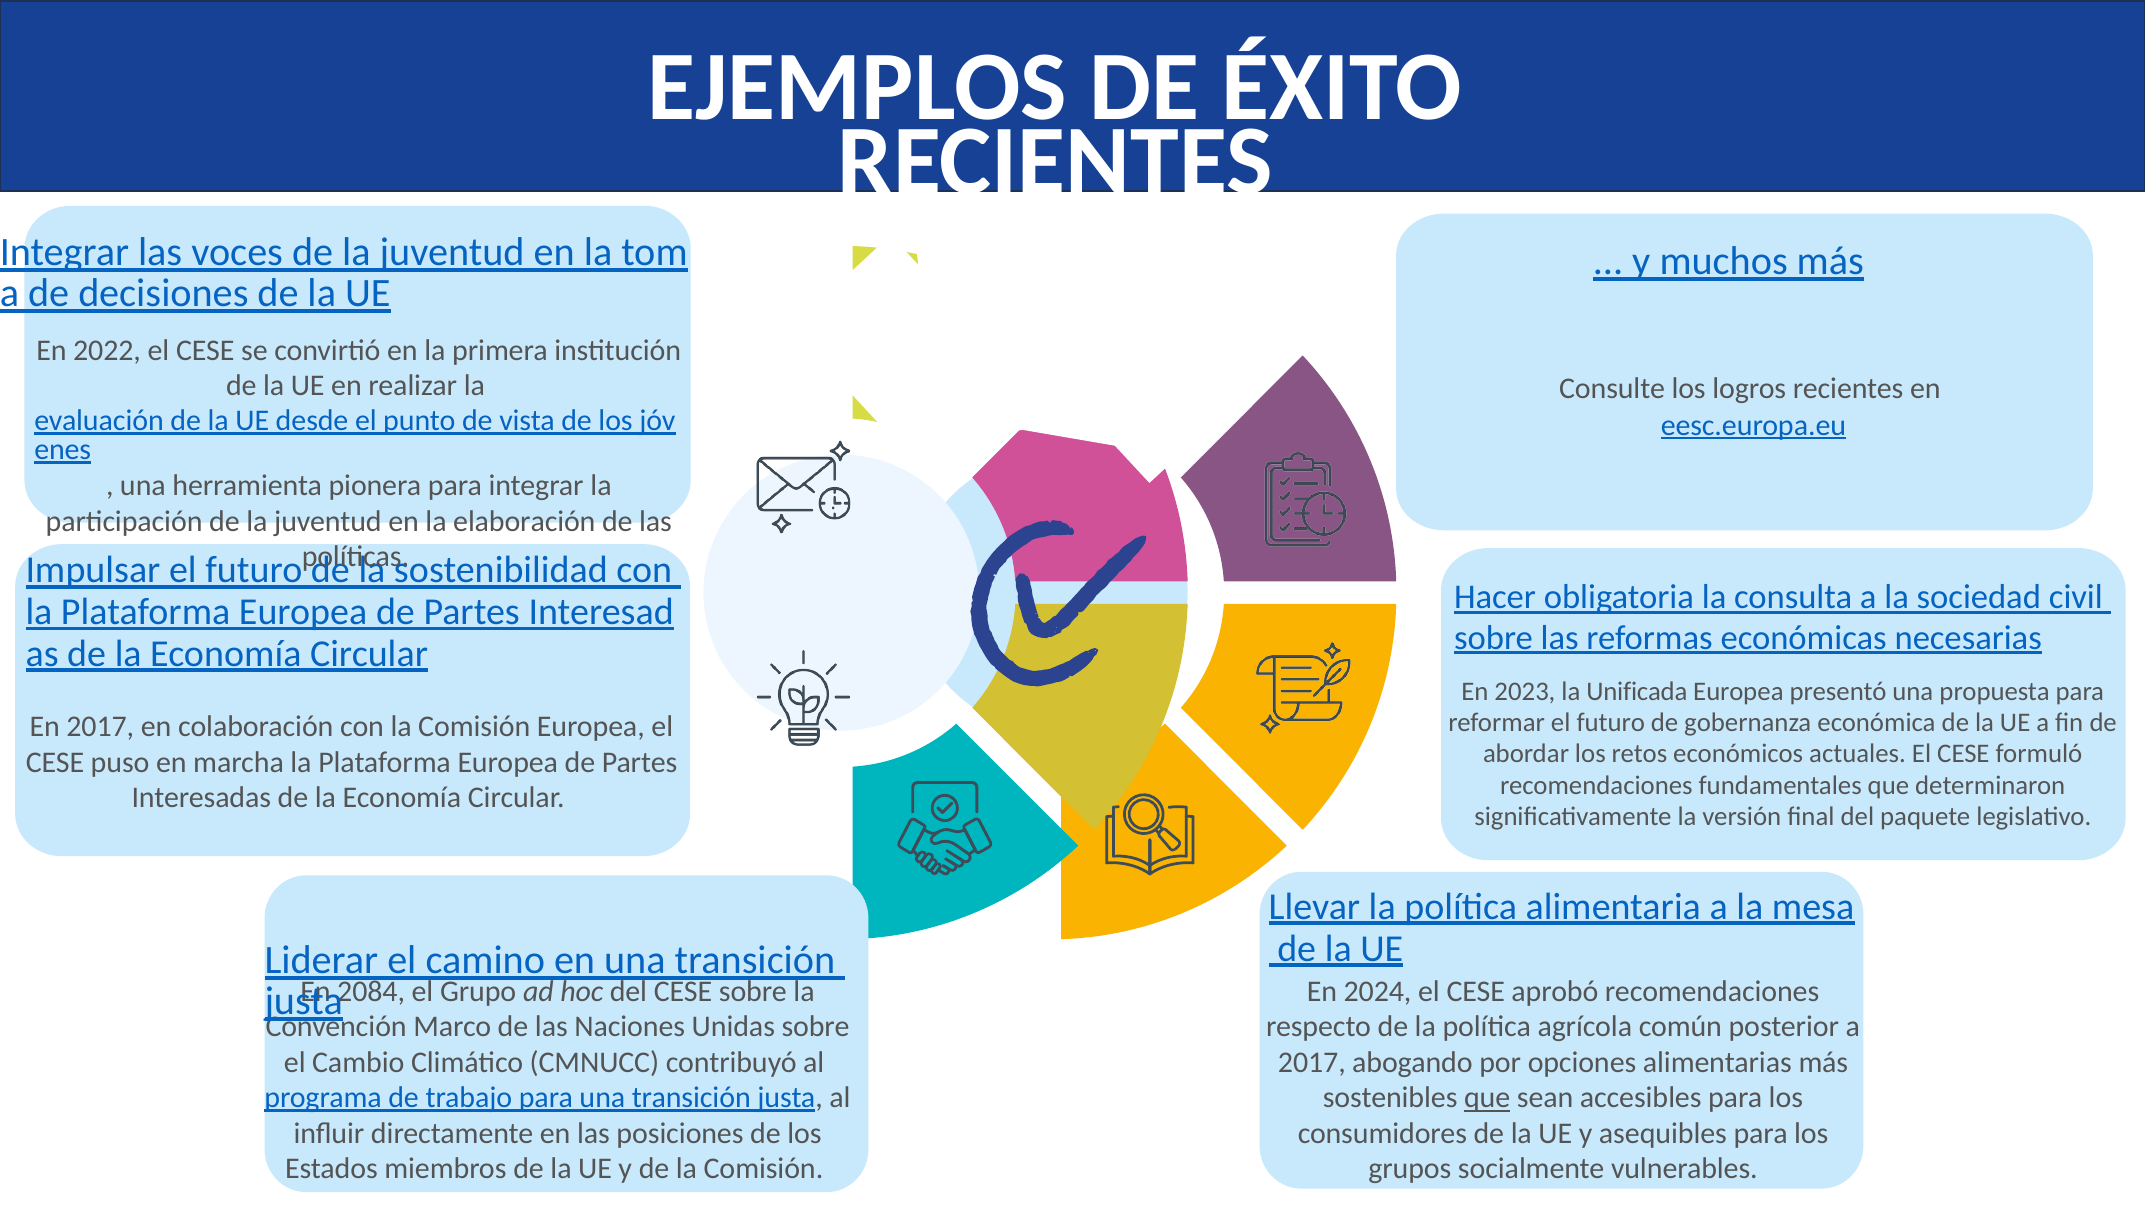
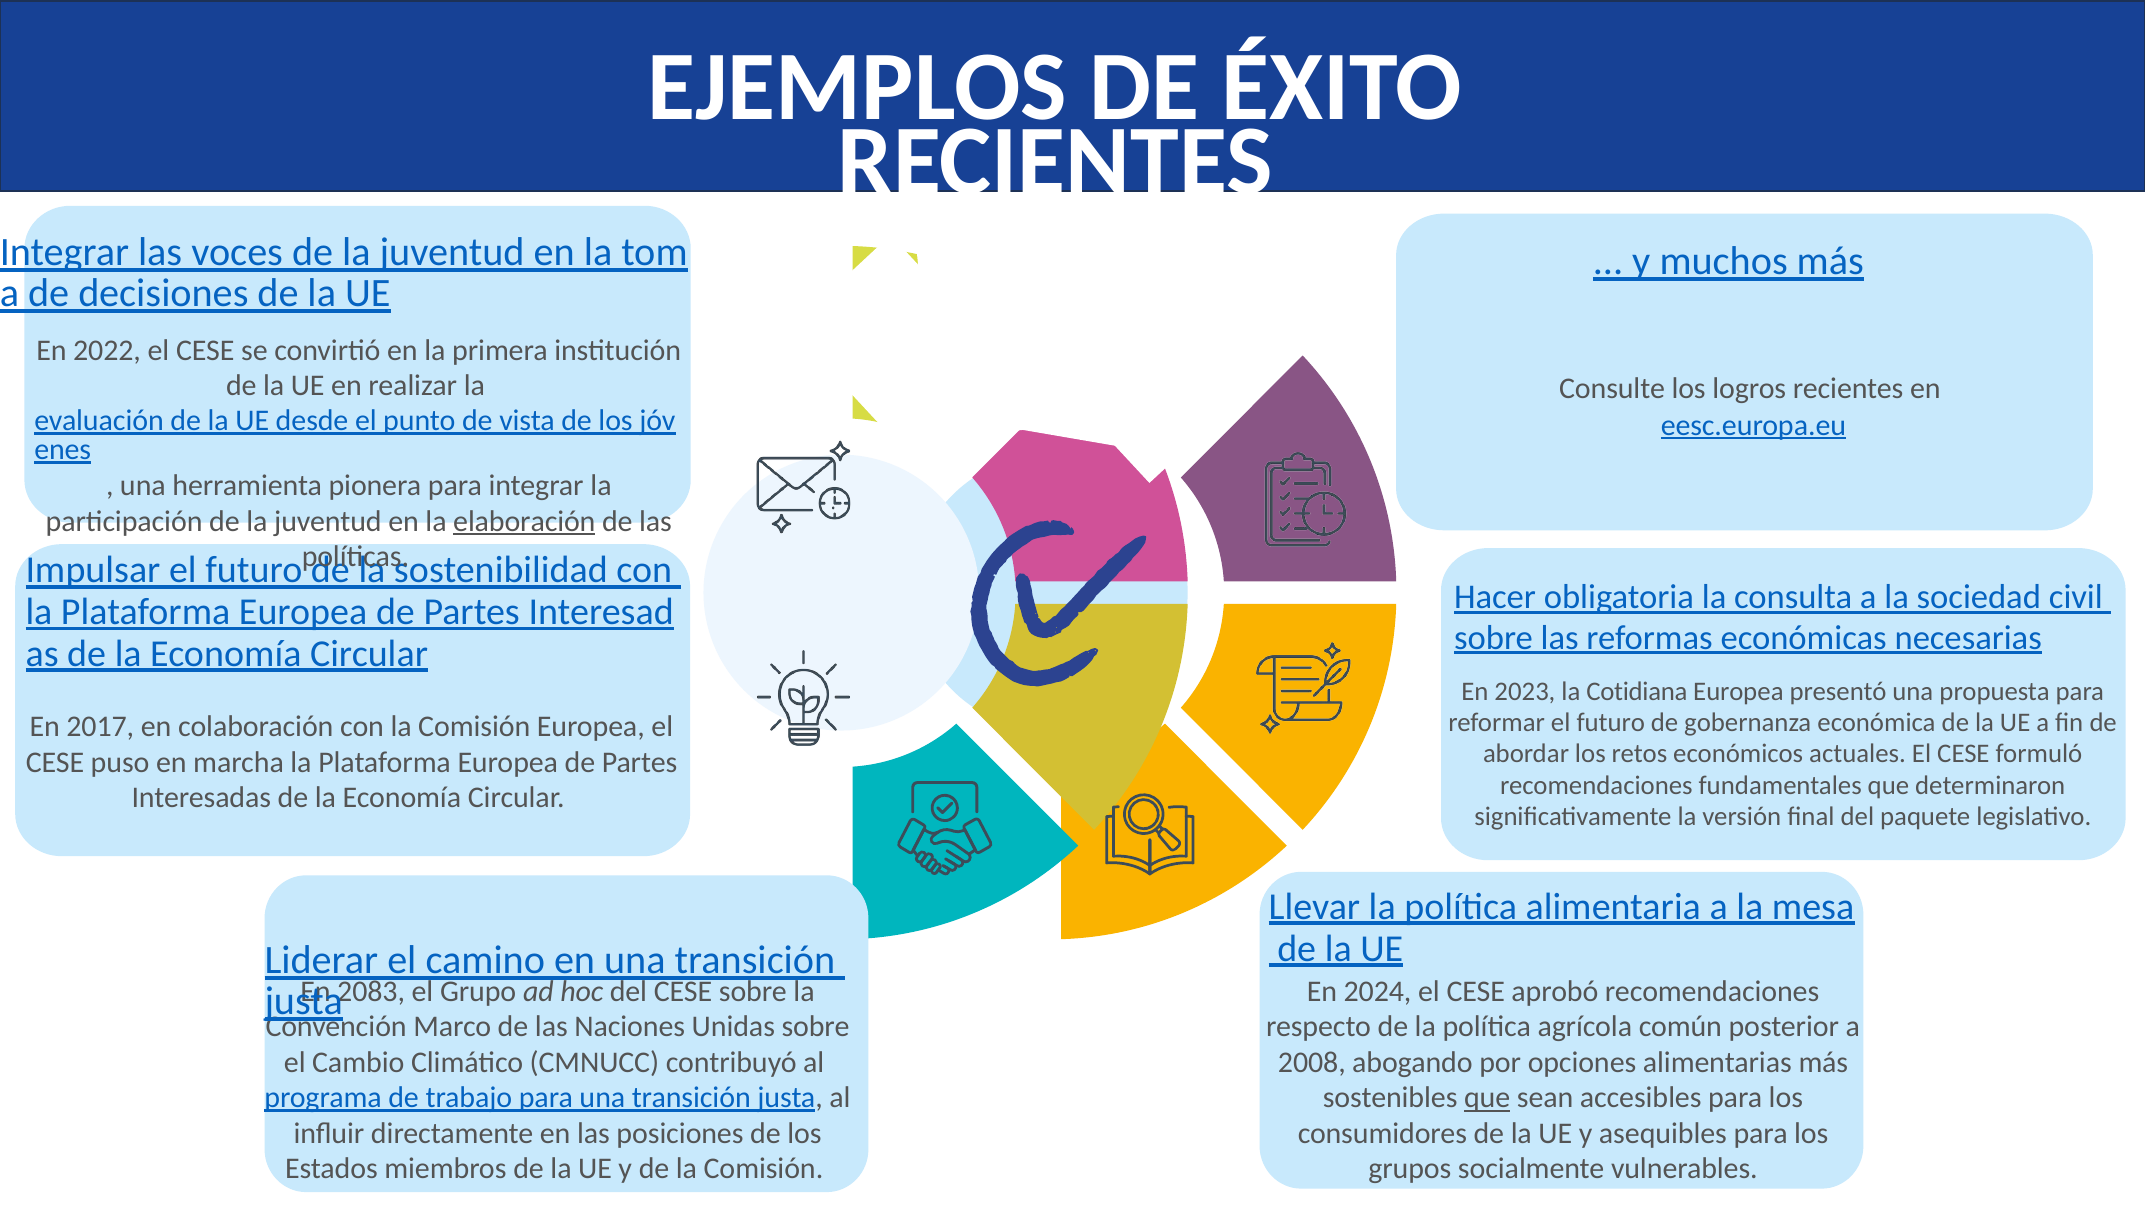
elaboración underline: none -> present (524, 521)
Unificada: Unificada -> Cotidiana (1637, 691)
2084: 2084 -> 2083 (371, 991)
2017: 2017 -> 2008 (1312, 1062)
